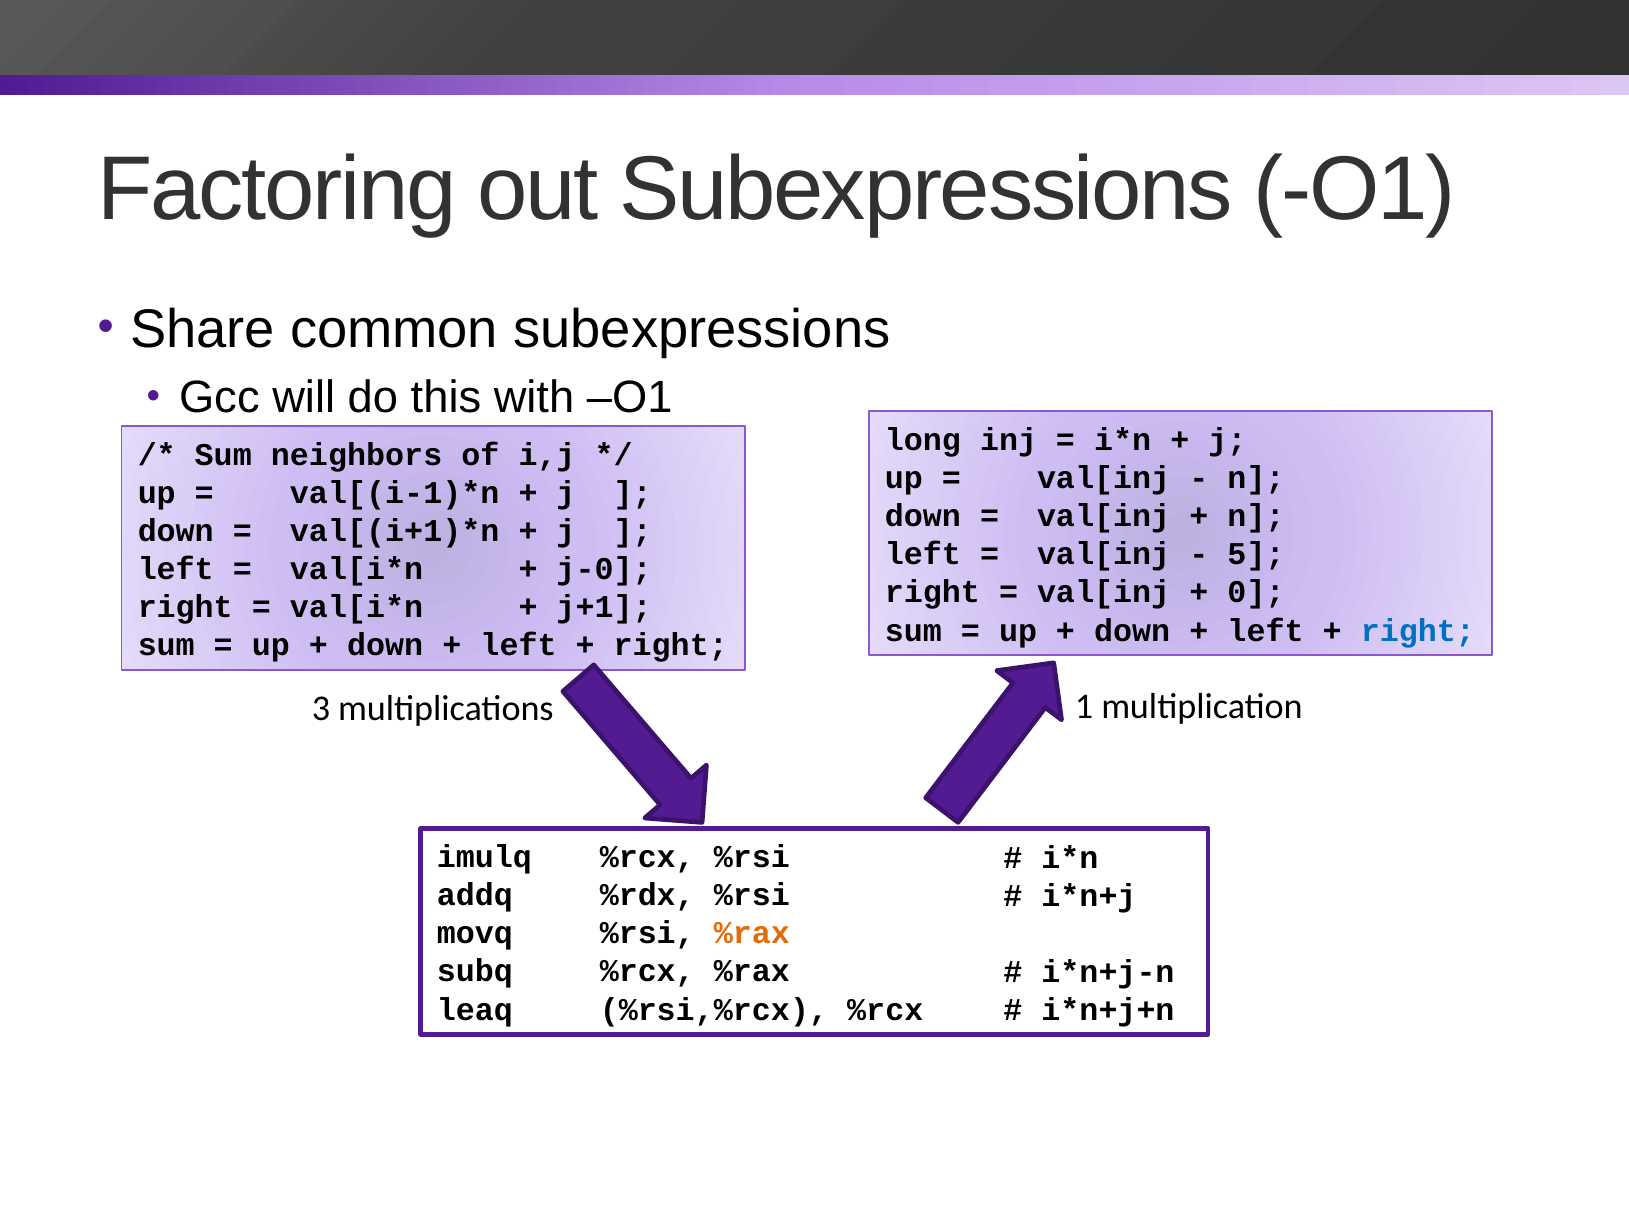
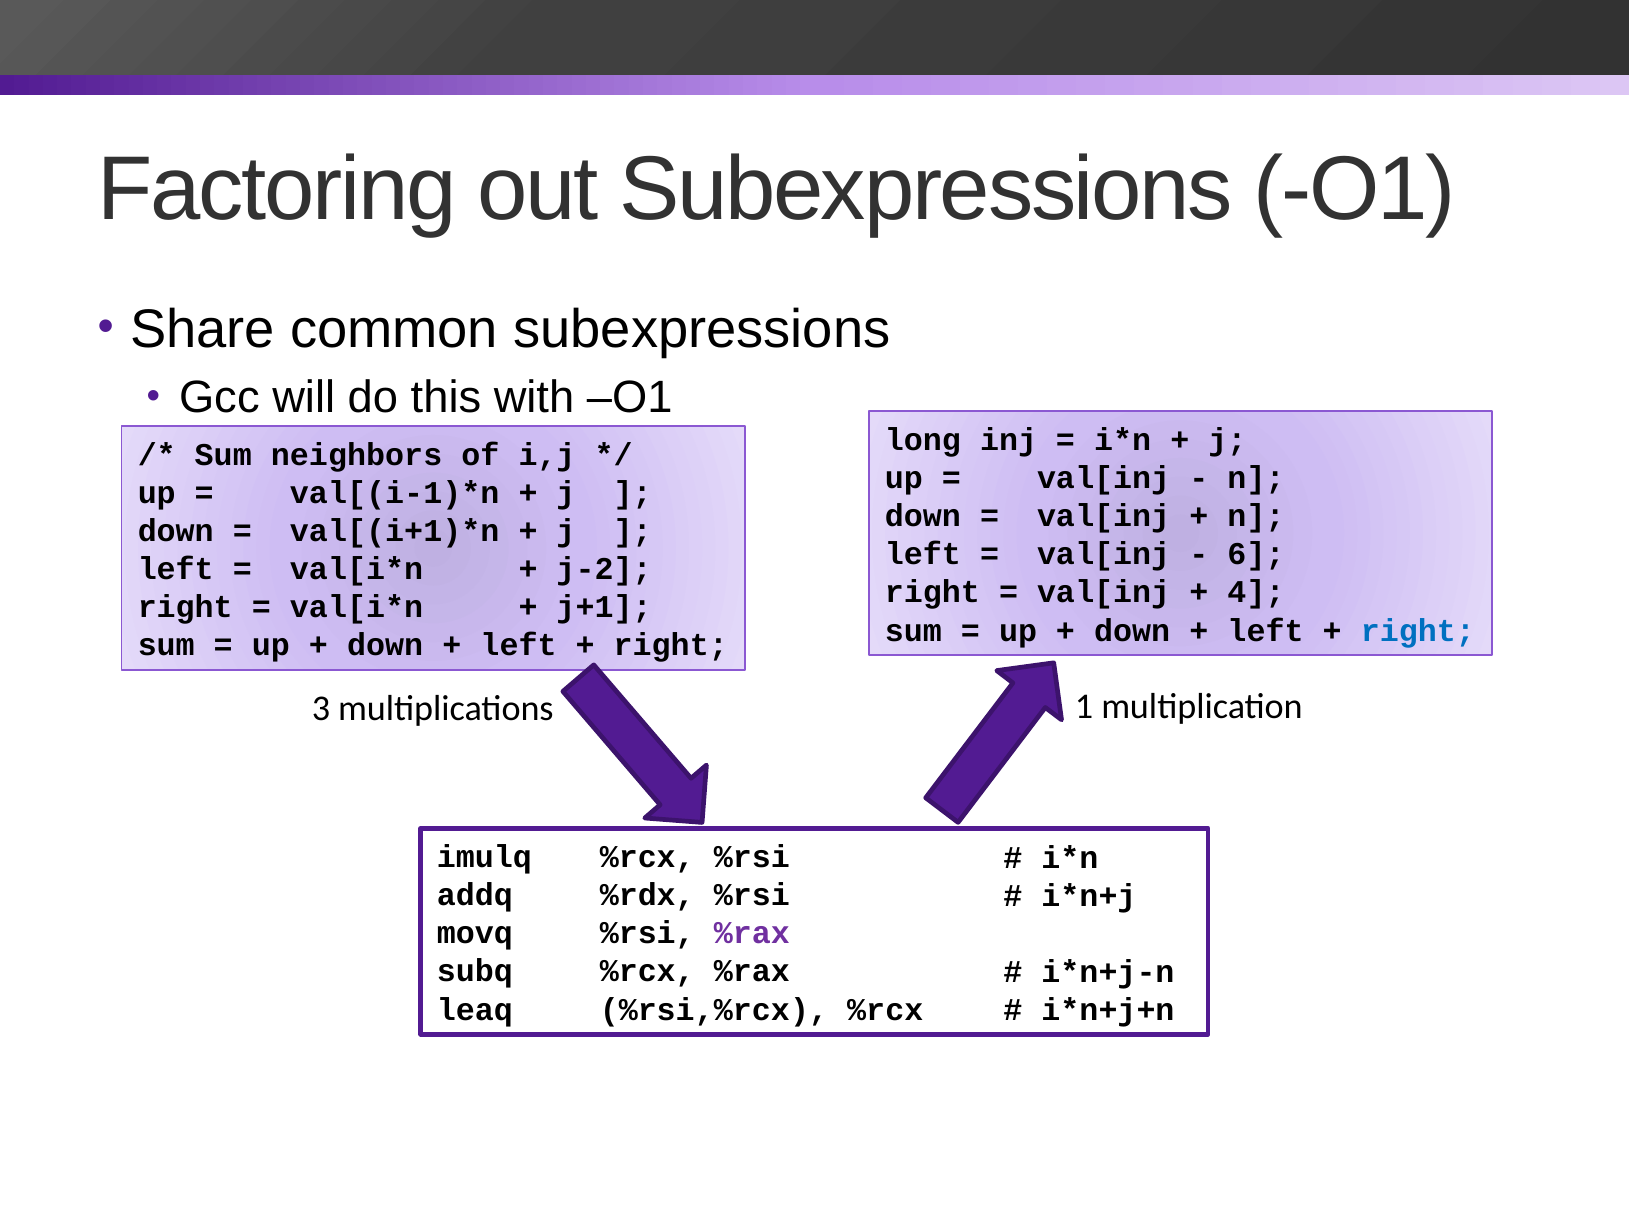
5: 5 -> 6 (1256, 554)
j-0: j-0 -> j-2 (604, 569)
0: 0 -> 4 (1256, 592)
%rax colour: orange -> purple (752, 933)
